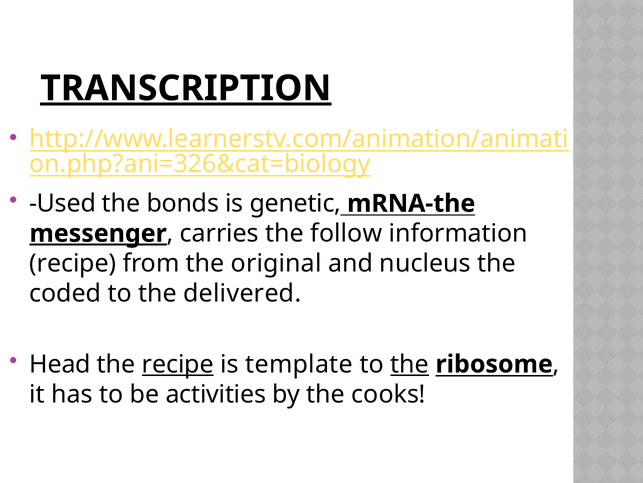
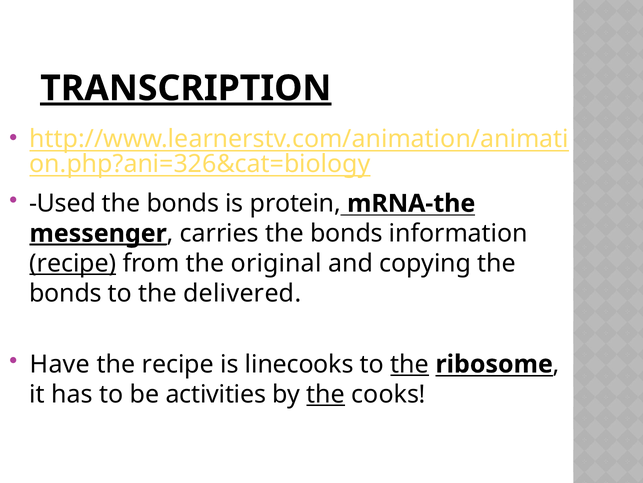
genetic: genetic -> protein (295, 203)
carries the follow: follow -> bonds (346, 233)
recipe underline: none -> present (73, 263)
nucleus: nucleus -> copying (425, 263)
coded: coded -> bonds (65, 293)
Head: Head -> Have (60, 364)
recipe underline: present -> none (178, 364)
template: template -> linecooks (299, 364)
the underline: none -> present (326, 394)
